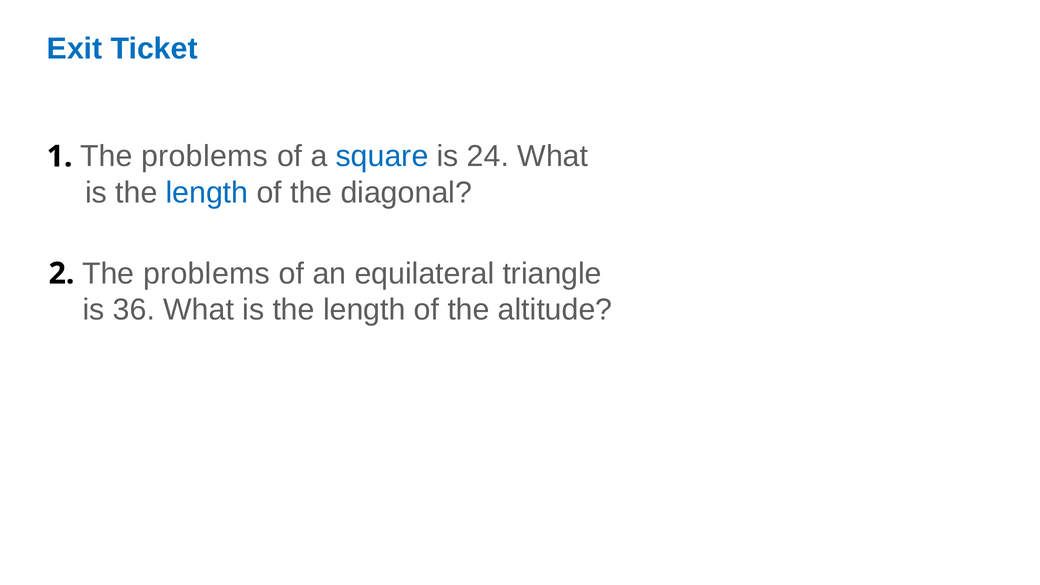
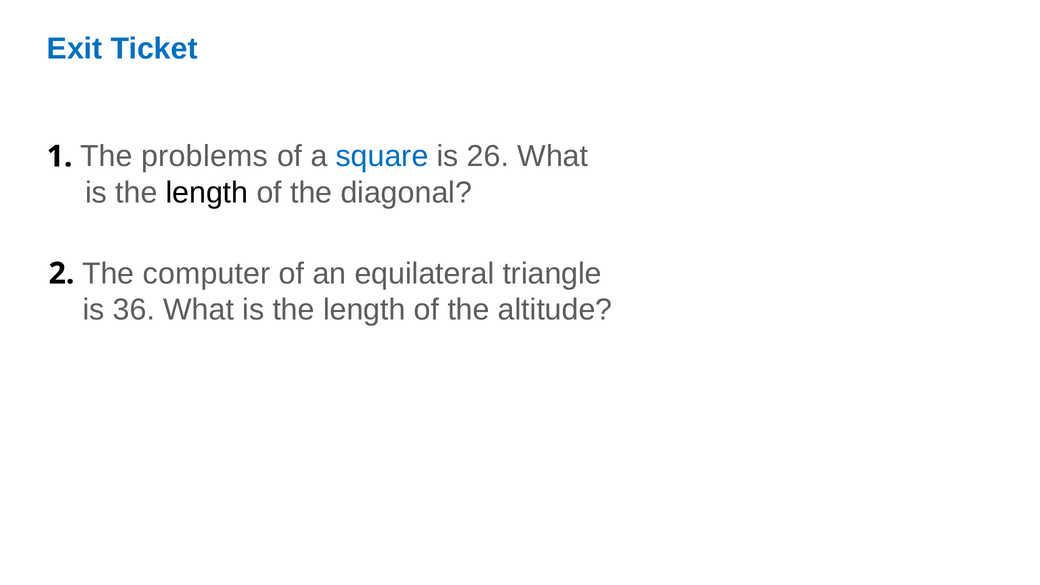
24: 24 -> 26 (488, 156)
length colour: blue -> black (207, 193)
2 The problems: problems -> computer (207, 273)
